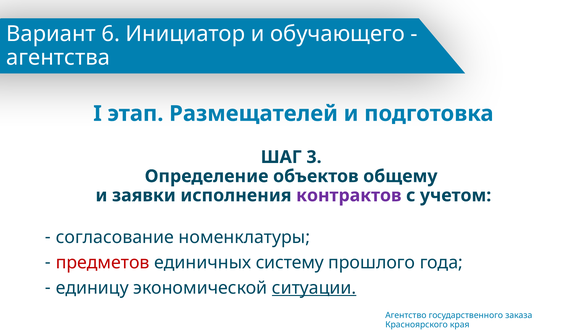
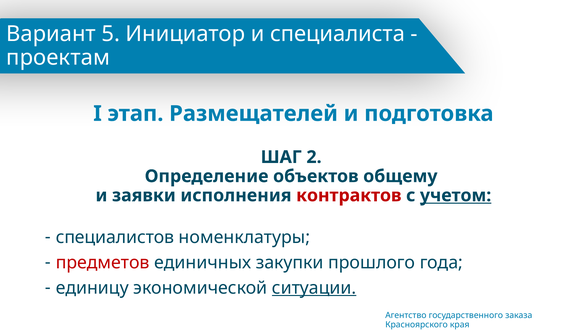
6: 6 -> 5 (111, 34)
обучающего: обучающего -> специалиста (338, 34)
агентства: агентства -> проектам (58, 58)
3: 3 -> 2 (314, 157)
контрактов colour: purple -> red (349, 196)
учетом underline: none -> present (456, 196)
согласование: согласование -> специалистов (115, 237)
систему: систему -> закупки (290, 263)
